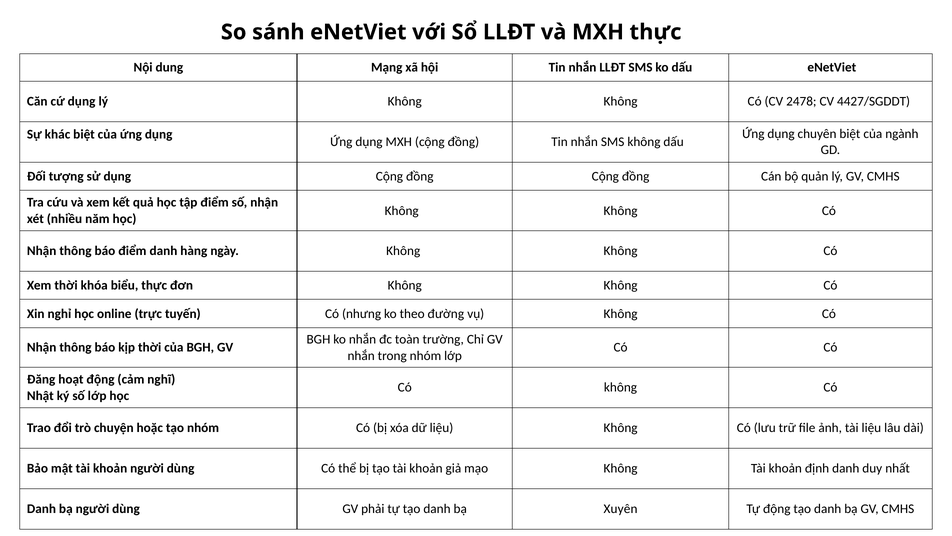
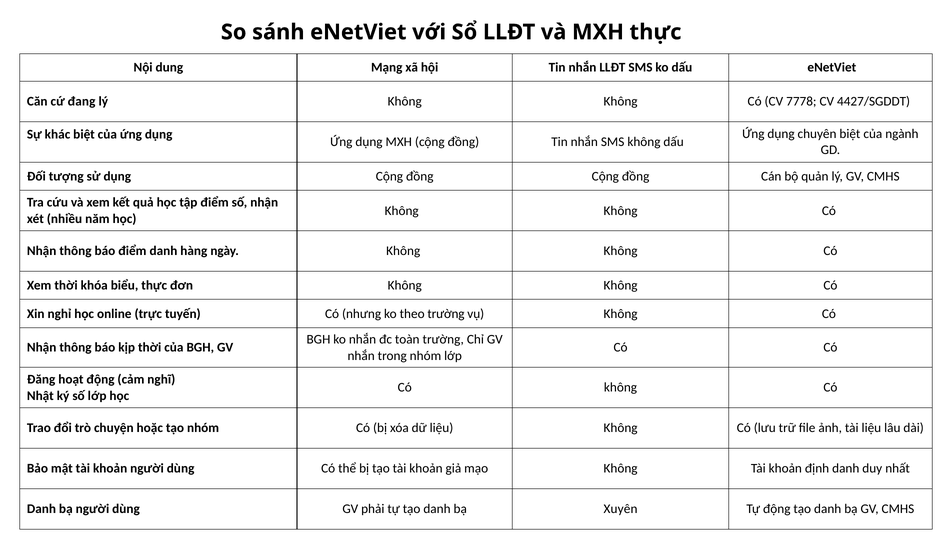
cứ dụng: dụng -> đang (82, 101)
2478: 2478 -> 7778 (801, 101)
theo đường: đường -> trường (446, 313)
